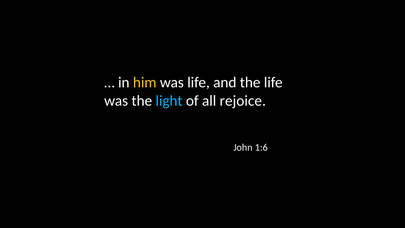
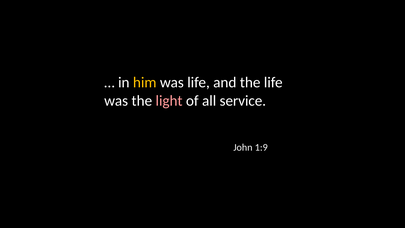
light colour: light blue -> pink (169, 101)
rejoice: rejoice -> service (243, 101)
1:6: 1:6 -> 1:9 (261, 147)
